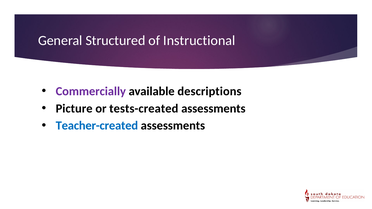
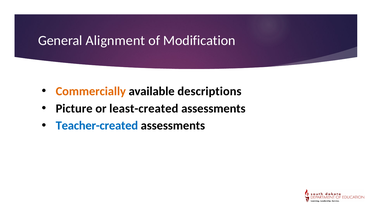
Structured: Structured -> Alignment (115, 40)
Instructional: Instructional -> Modification (199, 40)
Commercially colour: purple -> orange (91, 91)
tests-created: tests-created -> least-created (144, 109)
